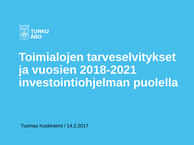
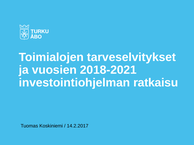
puolella: puolella -> ratkaisu (156, 83)
